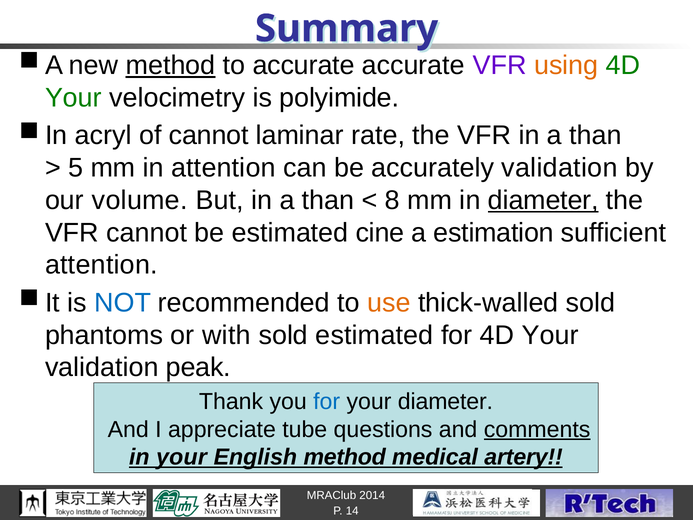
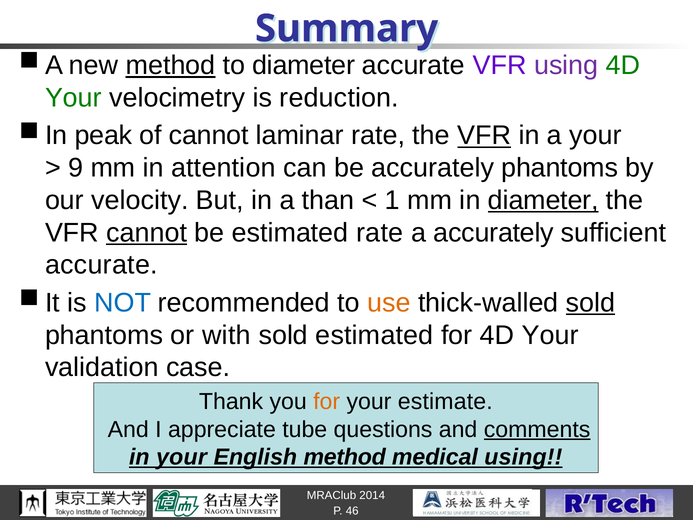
to accurate: accurate -> diameter (304, 65)
using colour: orange -> purple (566, 65)
polyimide: polyimide -> reduction (339, 98)
acryl: acryl -> peak (103, 135)
VFR underline: none -> present (484, 135)
than: than -> your (595, 135)
5: 5 -> 9 (76, 168)
accurately validation: validation -> phantoms (560, 168)
volume: volume -> velocity (140, 200)
8: 8 -> 1 (392, 200)
cannot underline: none -> present (147, 233)
estimated cine: cine -> rate (380, 233)
a estimation: estimation -> accurately (494, 233)
attention: attention -> accurate (101, 265)
sold underline: none -> present (591, 303)
peak: peak -> case (198, 367)
for colour: blue -> orange (327, 402)
your diameter: diameter -> estimate (445, 402)
medical artery: artery -> using (523, 457)
14: 14 -> 46 (352, 510)
